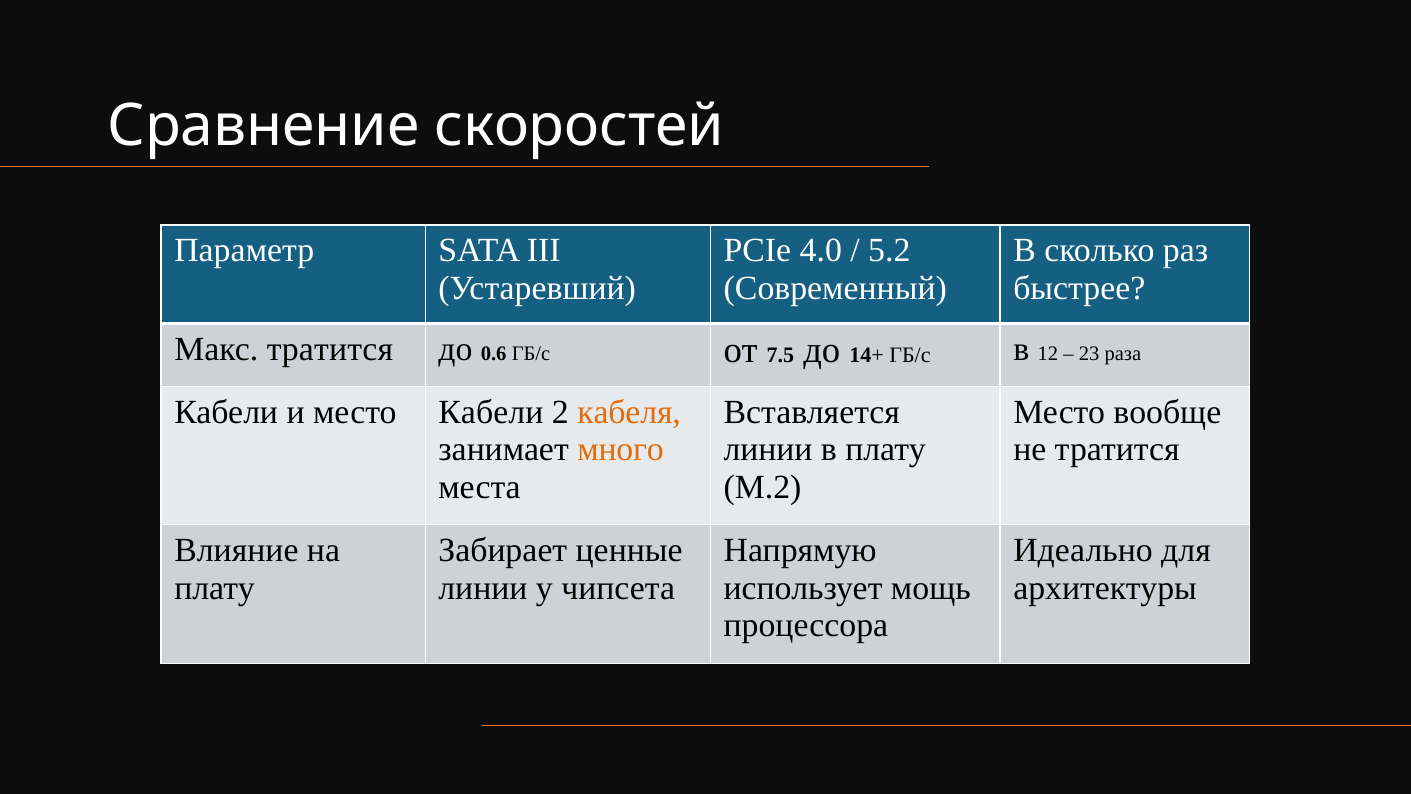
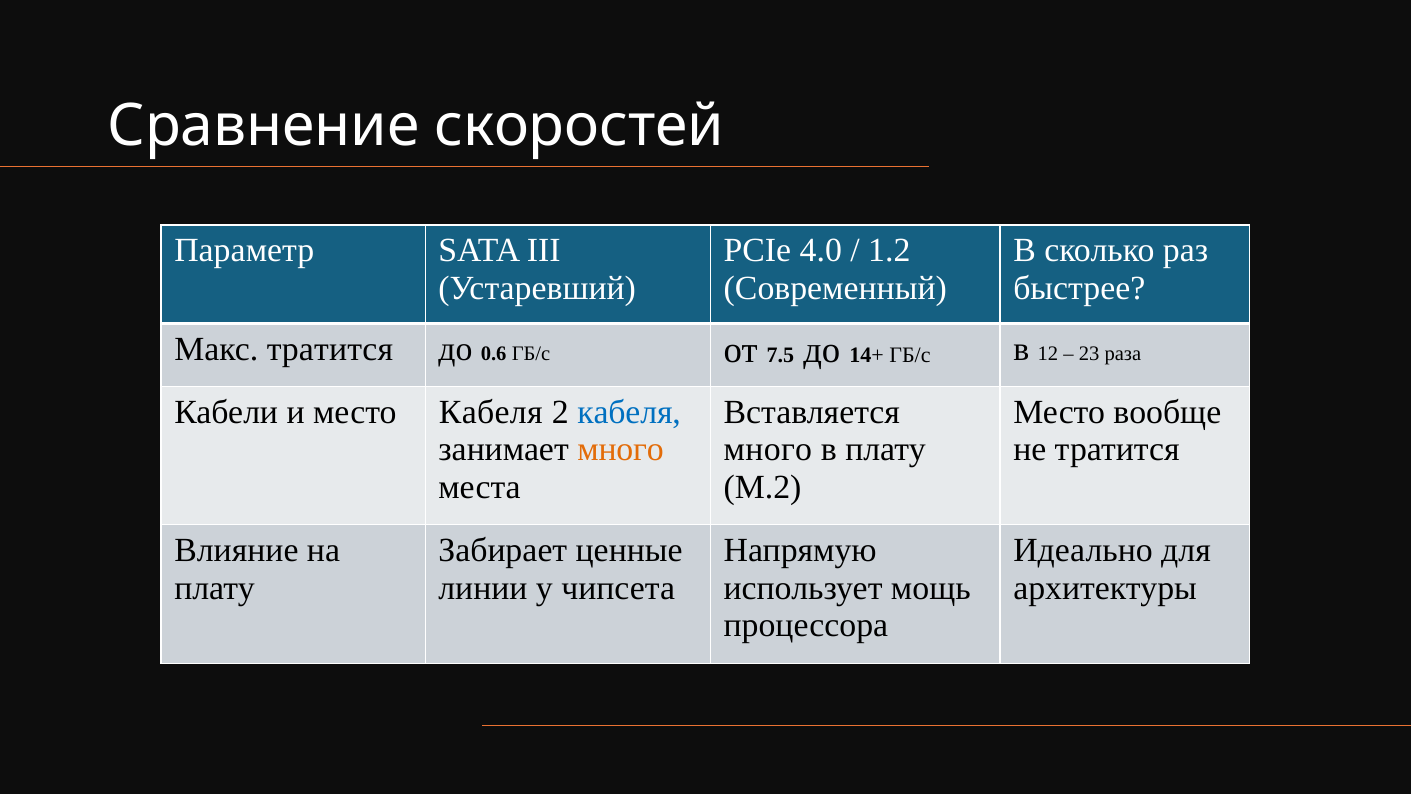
5.2: 5.2 -> 1.2 (889, 251)
место Кабели: Кабели -> Кабеля (491, 412)
кабеля colour: orange -> blue (629, 412)
линии: линии -> много (768, 450)
